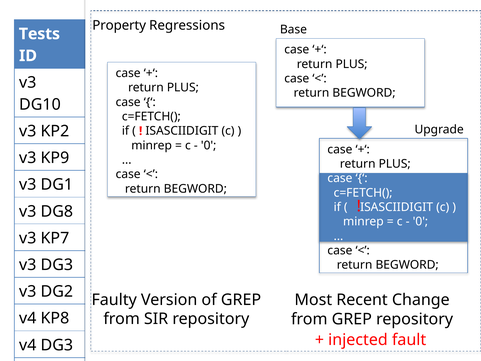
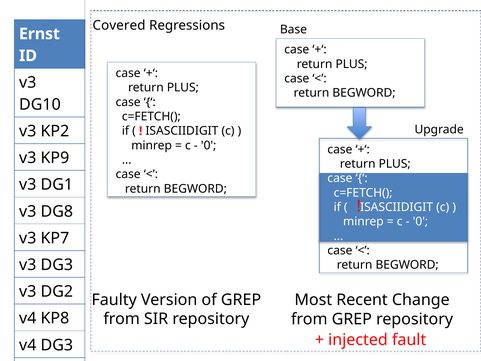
Property: Property -> Covered (119, 25)
Tests: Tests -> Ernst (39, 34)
